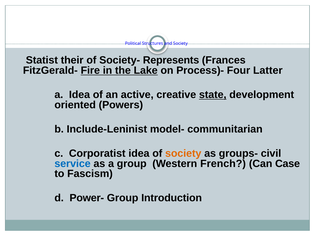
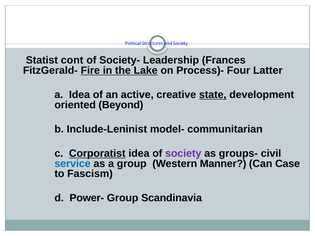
their: their -> cont (72, 60)
Represents: Represents -> Leadership (171, 60)
Powers: Powers -> Beyond (121, 105)
Corporatist underline: none -> present (97, 154)
society colour: orange -> purple (183, 154)
French: French -> Manner (223, 164)
Introduction: Introduction -> Scandinavia (172, 198)
